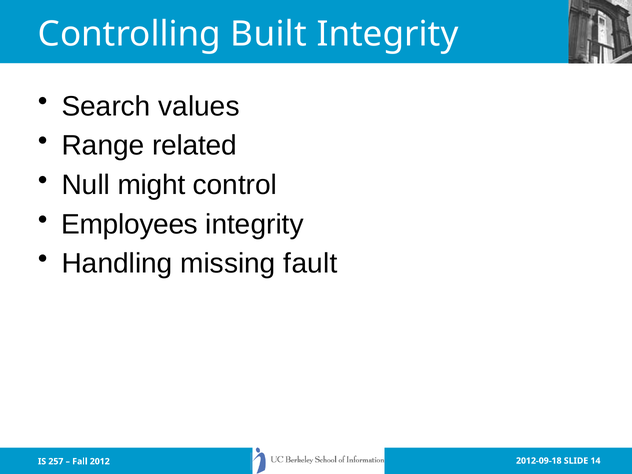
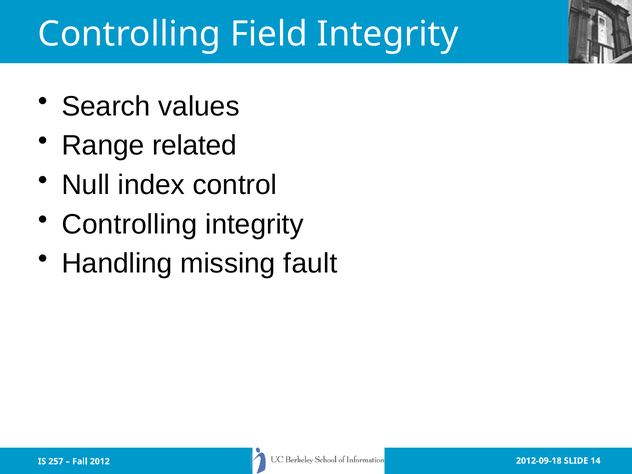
Built: Built -> Field (269, 34)
might: might -> index (151, 185)
Employees: Employees -> Controlling (129, 224)
